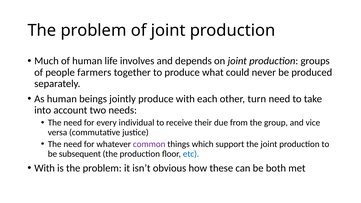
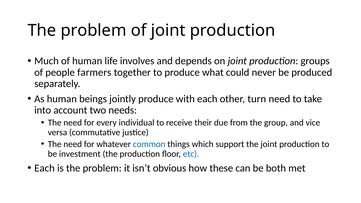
common colour: purple -> blue (149, 144)
subsequent: subsequent -> investment (80, 154)
With: With -> Each (45, 168)
